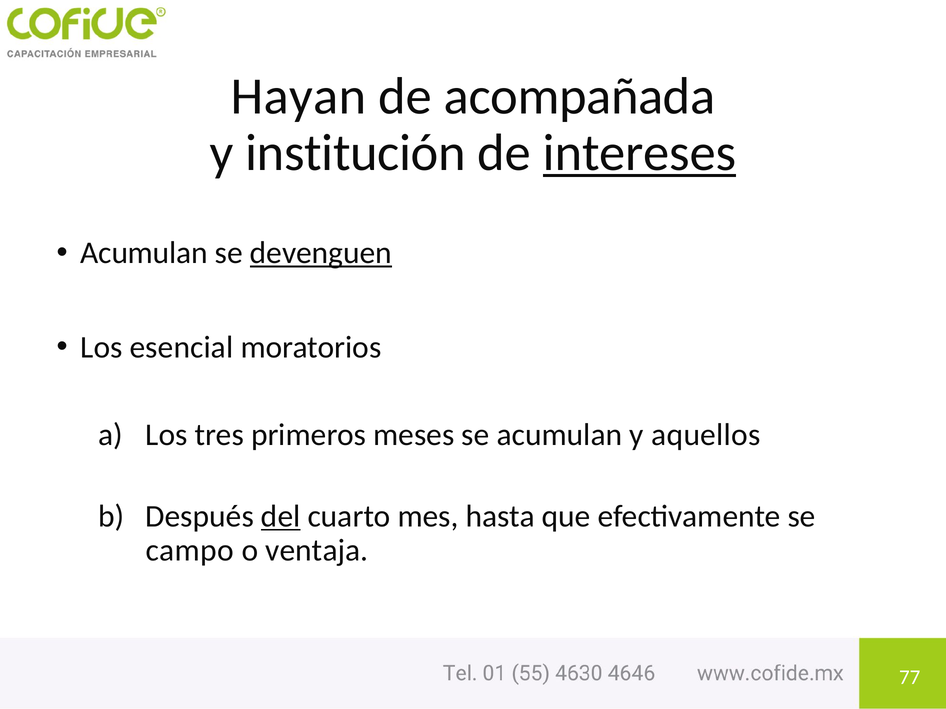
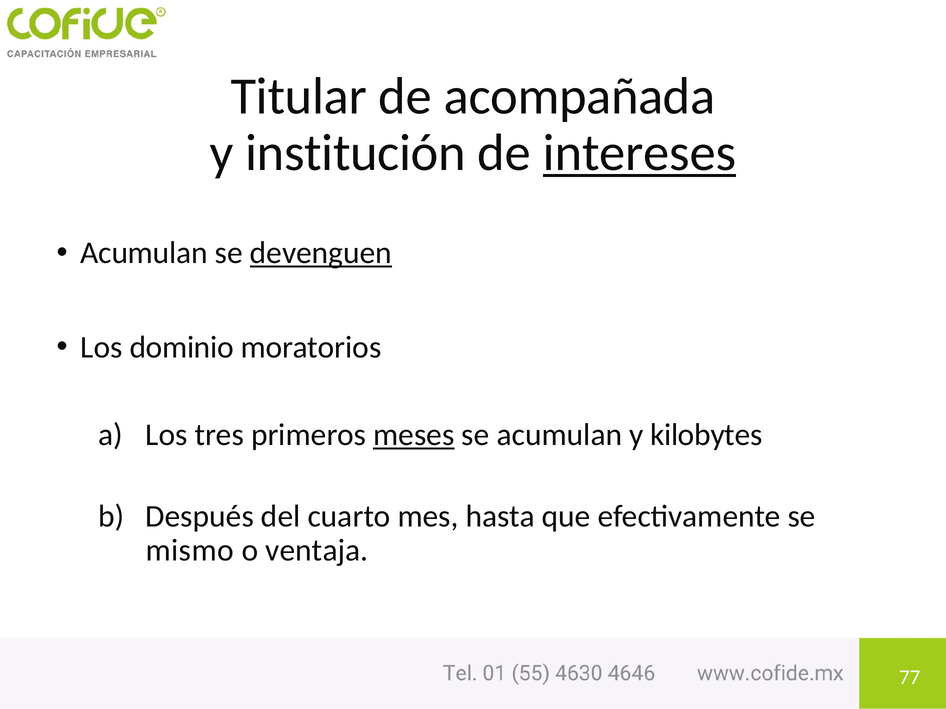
Hayan: Hayan -> Titular (299, 96)
esencial: esencial -> dominio (182, 348)
meses underline: none -> present (414, 435)
aquellos: aquellos -> kilobytes (706, 435)
del underline: present -> none (281, 517)
campo: campo -> mismo (190, 551)
